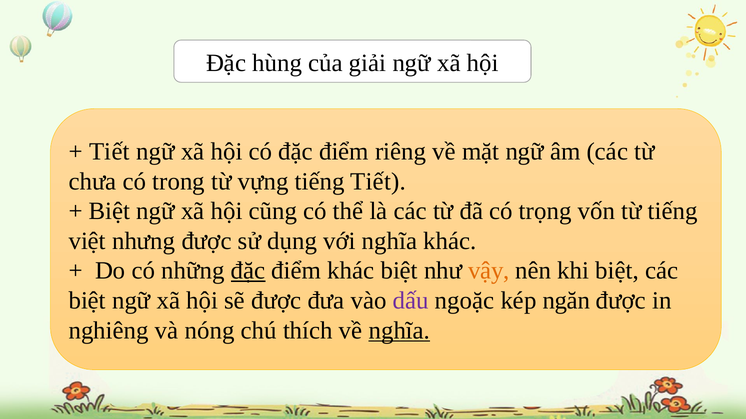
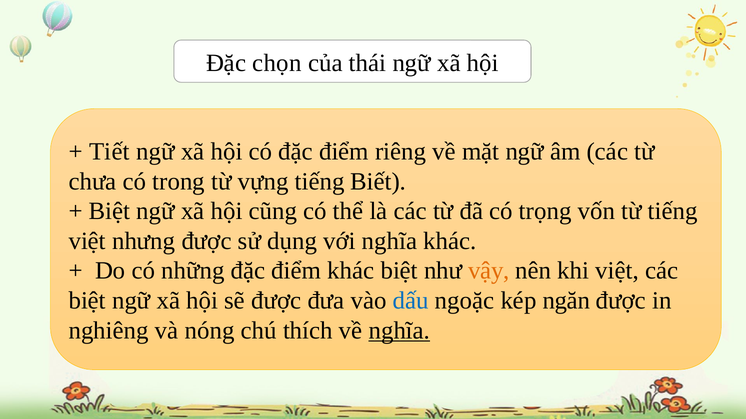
hùng: hùng -> chọn (277, 63)
giải: giải -> thái (368, 63)
tiếng Tiết: Tiết -> Biết (378, 182)
đặc underline: present -> none (248, 271)
khi biệt: biệt -> việt (617, 271)
dấu colour: purple -> blue (411, 301)
